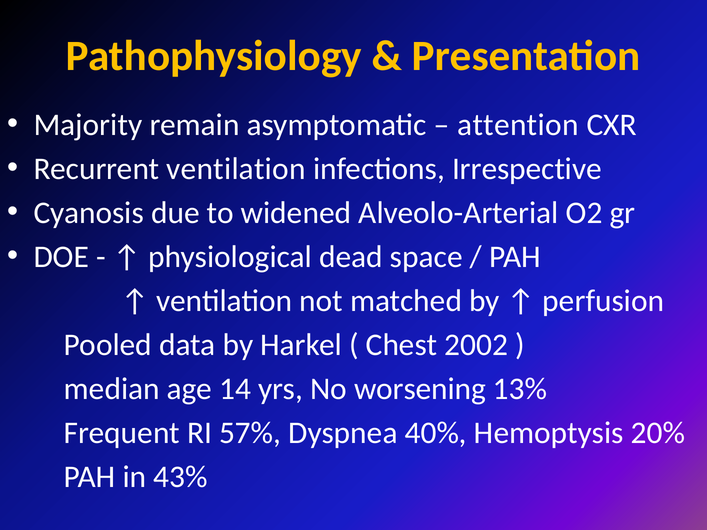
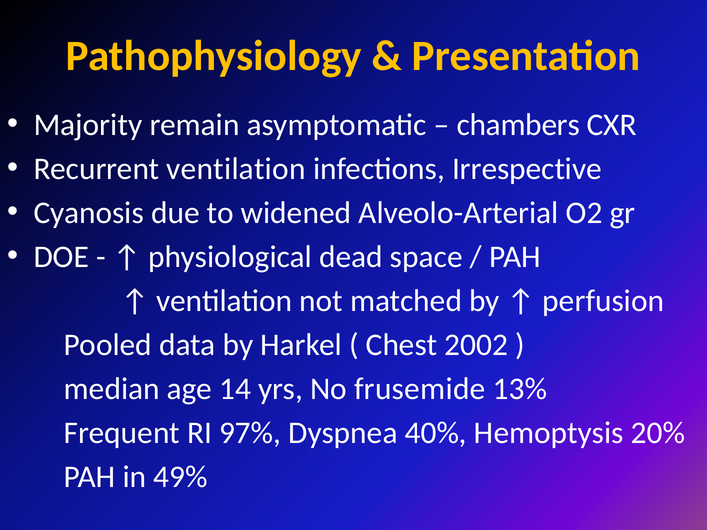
attention: attention -> chambers (518, 125)
worsening: worsening -> frusemide (420, 389)
57%: 57% -> 97% (250, 433)
43%: 43% -> 49% (181, 477)
